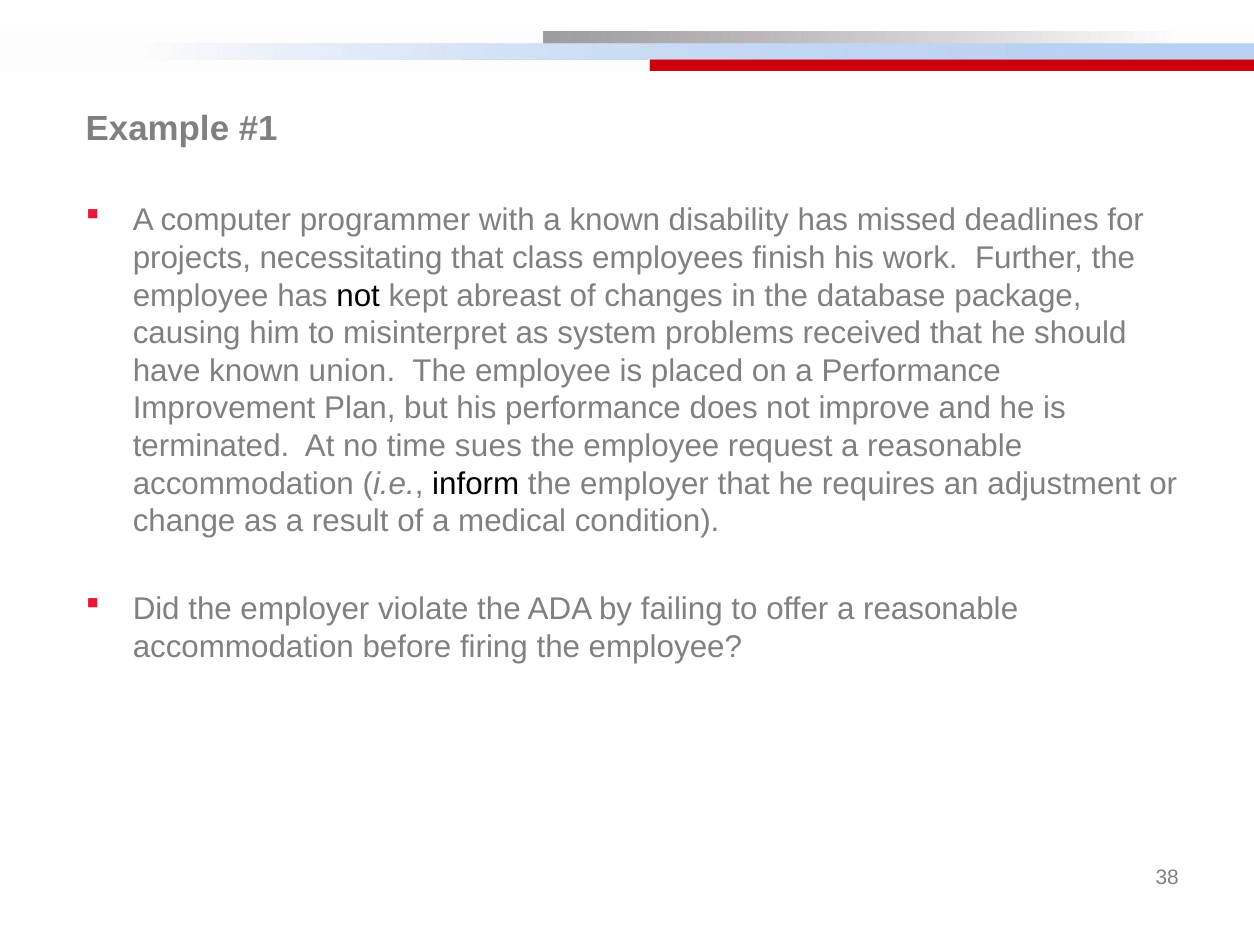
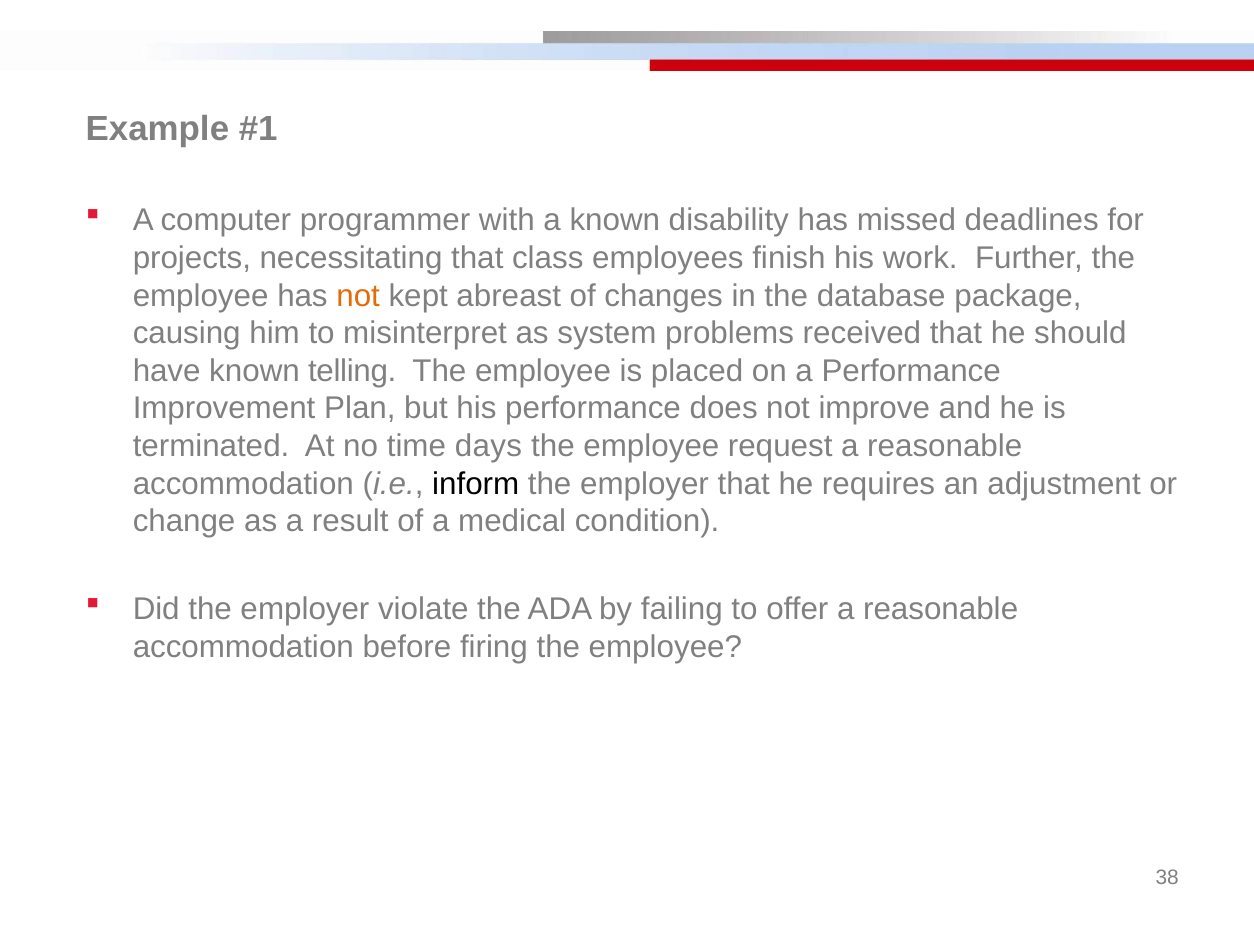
not colour: black -> orange (358, 296)
union: union -> telling (352, 371)
sues: sues -> days (488, 446)
